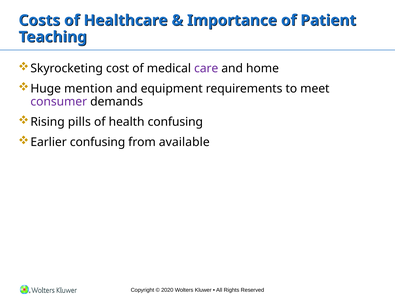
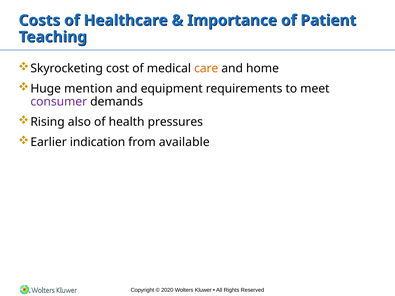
care colour: purple -> orange (206, 68)
pills: pills -> also (79, 122)
health confusing: confusing -> pressures (175, 122)
Earlier confusing: confusing -> indication (98, 142)
